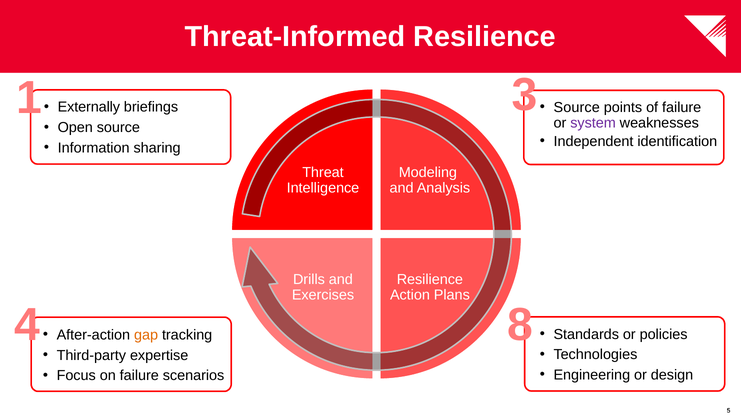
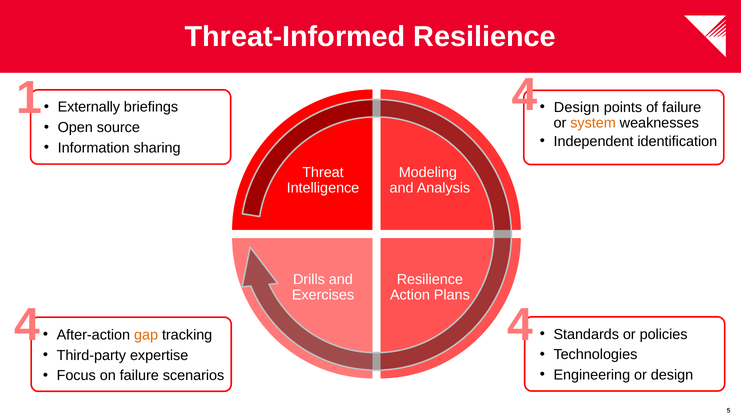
1 3: 3 -> 4 (525, 95)
Source: Source -> Design (577, 107)
system colour: purple -> orange (593, 123)
8: 8 -> 4 (520, 325)
